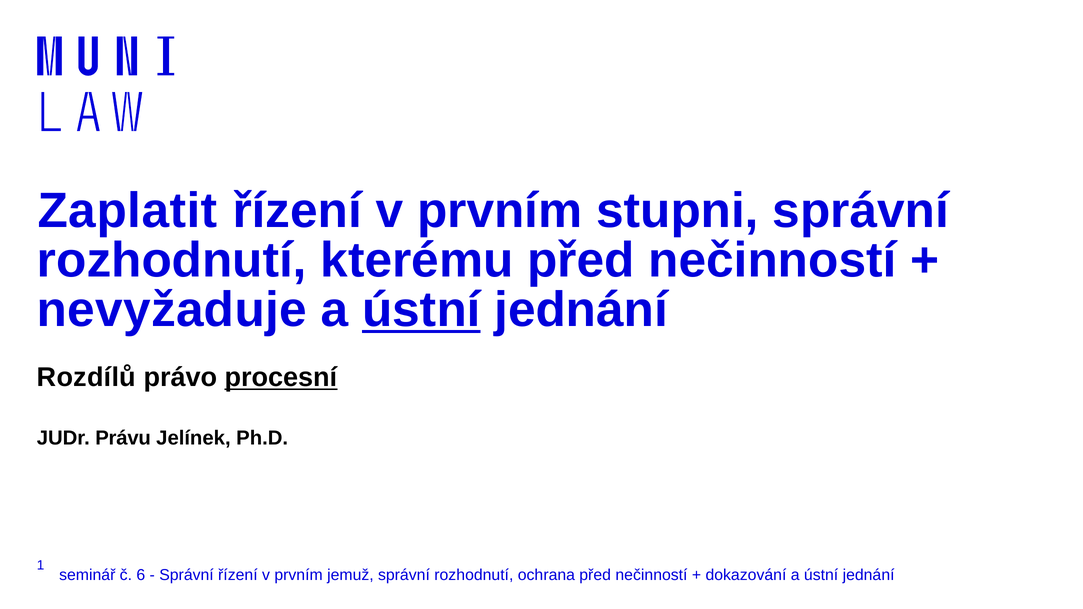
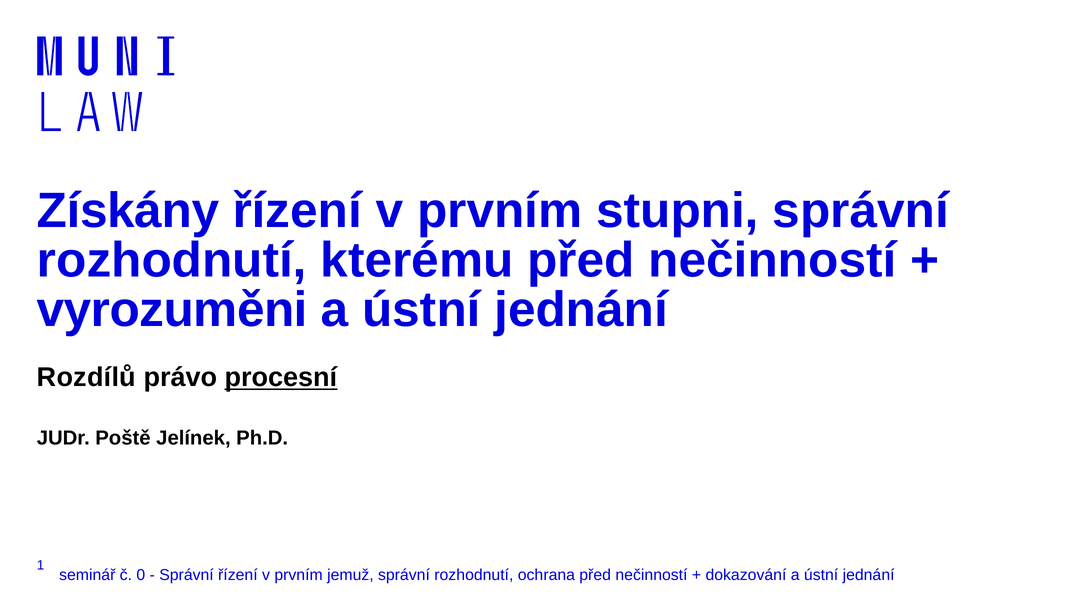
Zaplatit: Zaplatit -> Získány (128, 211)
nevyžaduje: nevyžaduje -> vyrozuměni (172, 310)
ústní underline: present -> none (421, 310)
Právu: Právu -> Poště (123, 438)
6: 6 -> 0 (141, 575)
